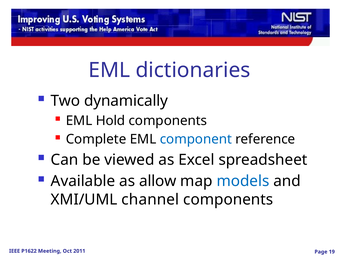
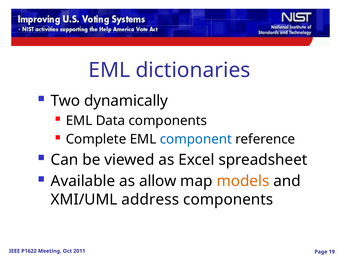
Hold: Hold -> Data (110, 121)
models colour: blue -> orange (243, 181)
channel: channel -> address (150, 199)
